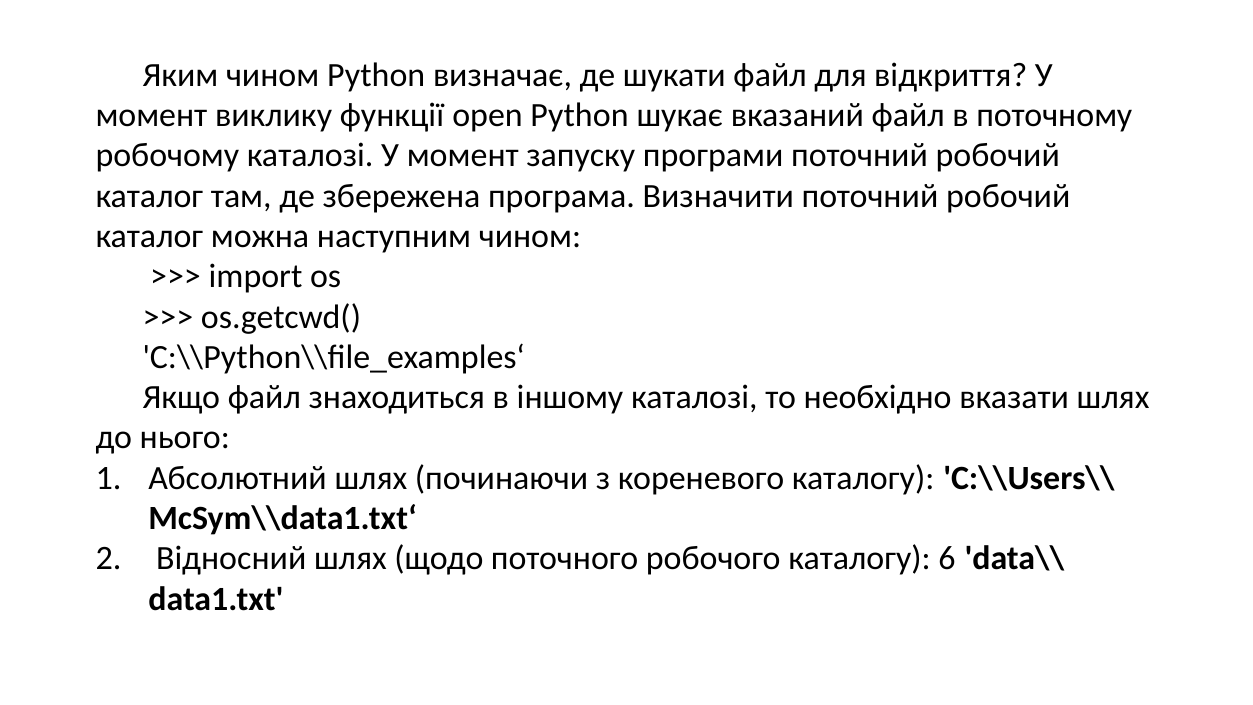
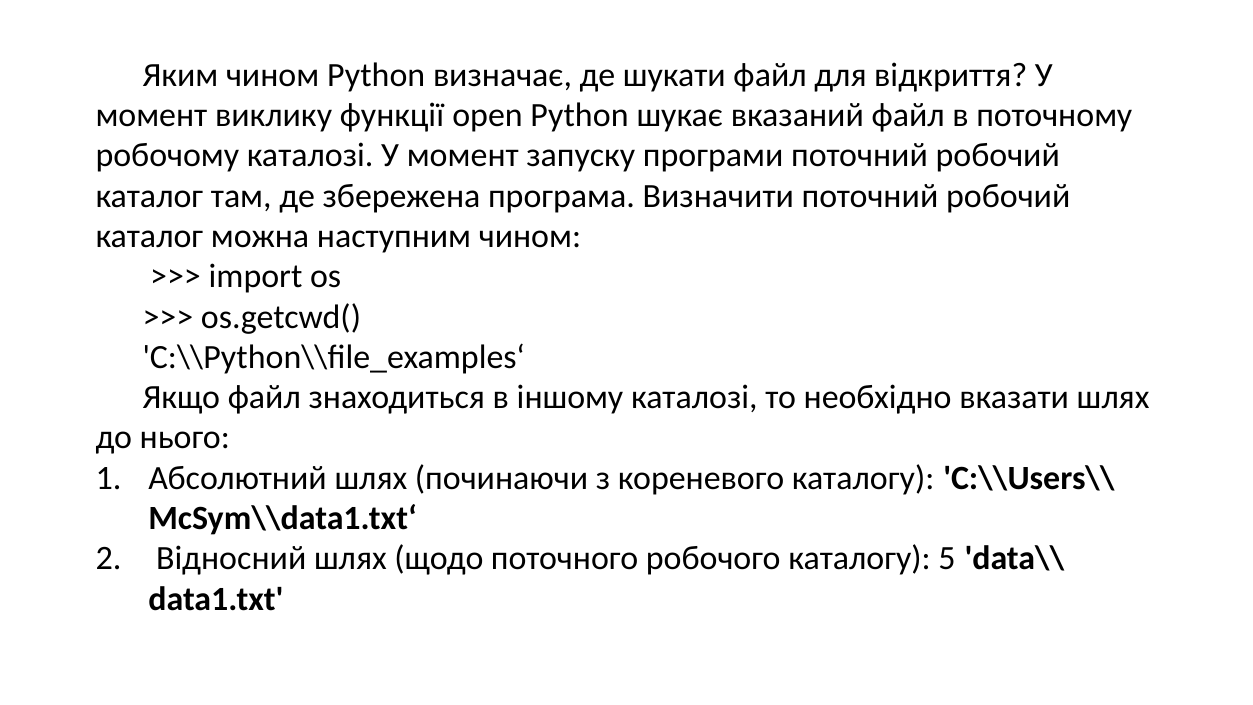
6: 6 -> 5 (947, 559)
